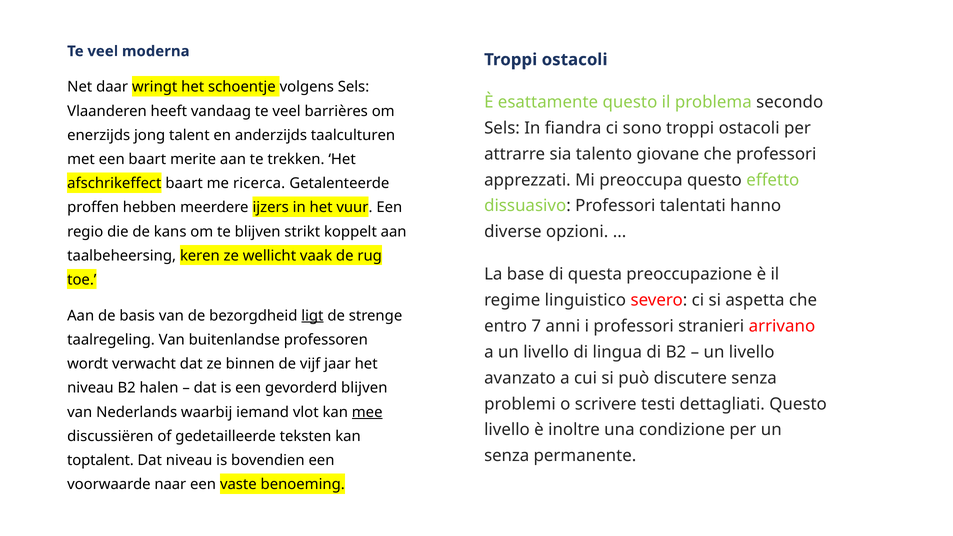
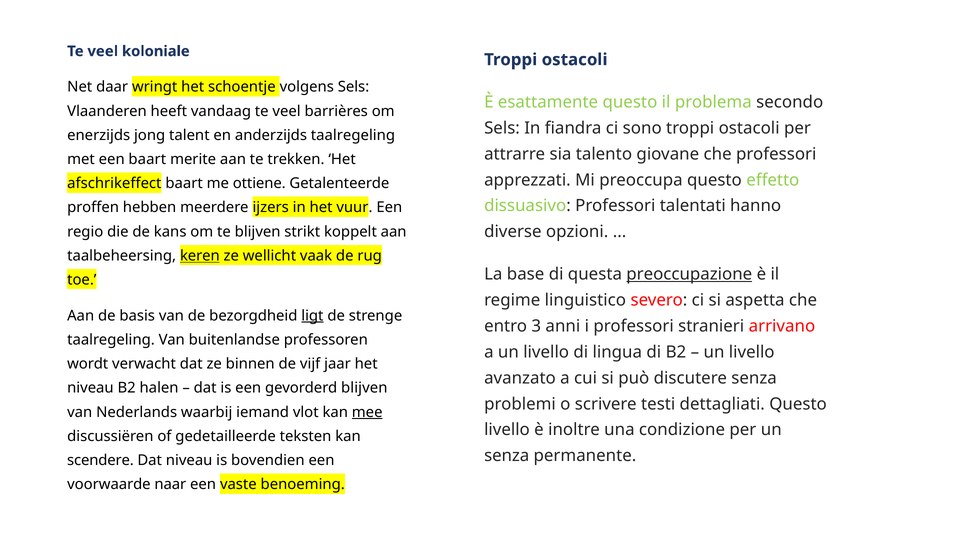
moderna: moderna -> koloniale (156, 51)
anderzijds taalculturen: taalculturen -> taalregeling (353, 135)
ricerca: ricerca -> ottiene (259, 183)
keren underline: none -> present (200, 256)
preoccupazione underline: none -> present (689, 274)
7: 7 -> 3 (536, 326)
toptalent: toptalent -> scendere (100, 460)
